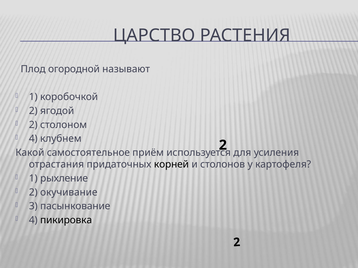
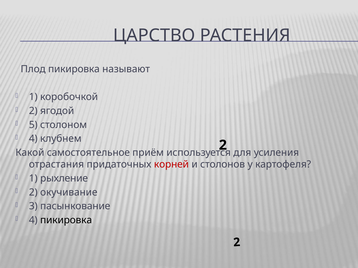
Плод огородной: огородной -> пикировка (74, 69)
2: 2 -> 5 (33, 125)
корней colour: black -> red (171, 165)
